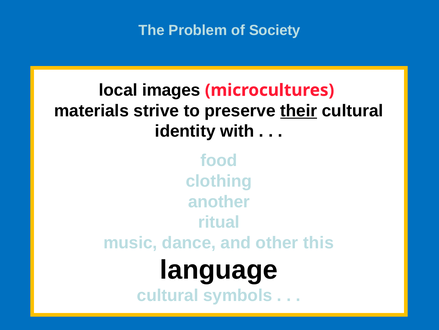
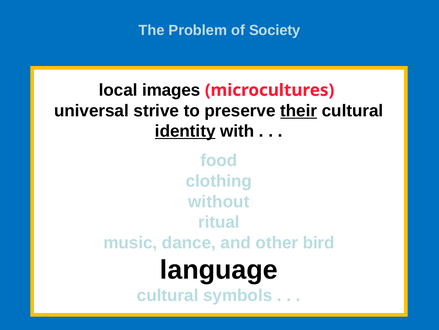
materials: materials -> universal (91, 110)
identity underline: none -> present (185, 131)
another: another -> without (219, 201)
this: this -> bird (319, 242)
